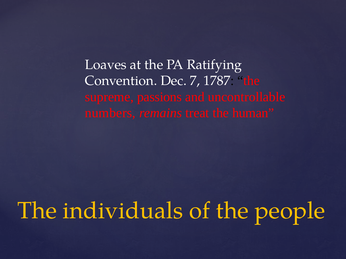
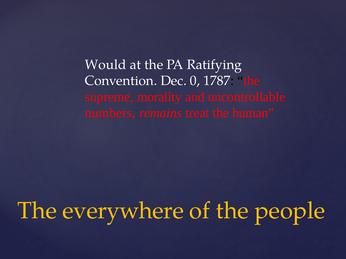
Loaves: Loaves -> Would (106, 65)
7: 7 -> 0 (195, 81)
passions: passions -> morality (159, 97)
individuals: individuals -> everywhere (123, 211)
